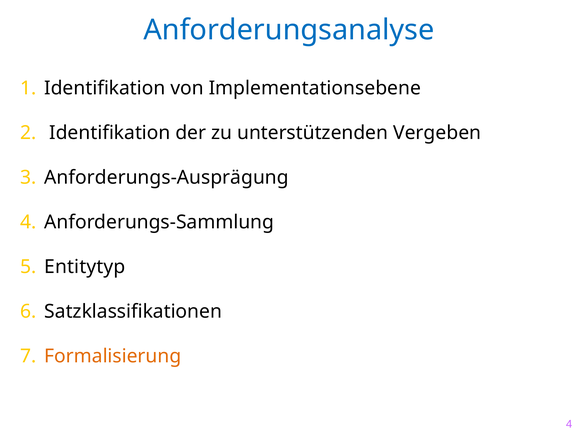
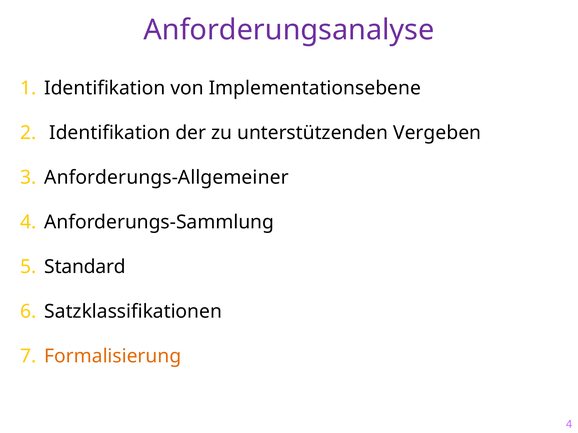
Anforderungsanalyse colour: blue -> purple (289, 30)
Anforderungs-Ausprägung: Anforderungs-Ausprägung -> Anforderungs-Allgemeiner (166, 178)
Entitytyp: Entitytyp -> Standard (85, 267)
